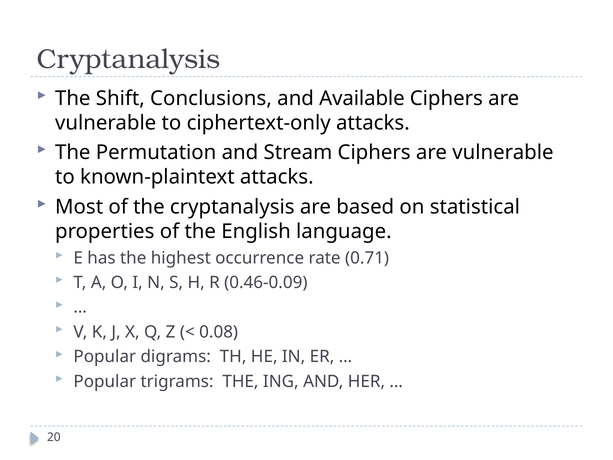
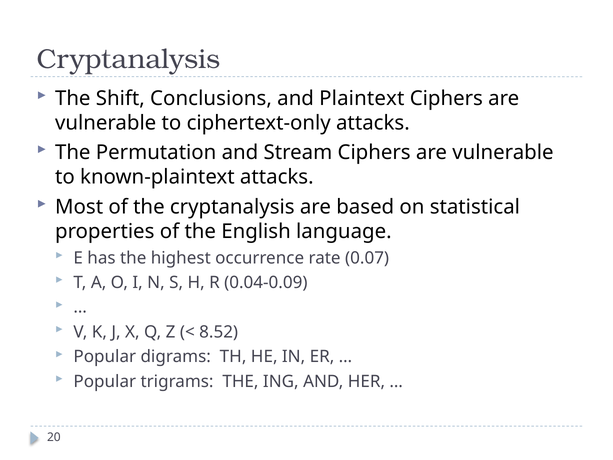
Available: Available -> Plaintext (362, 98)
0.71: 0.71 -> 0.07 (367, 258)
0.46-0.09: 0.46-0.09 -> 0.04-0.09 (266, 282)
0.08: 0.08 -> 8.52 (219, 332)
